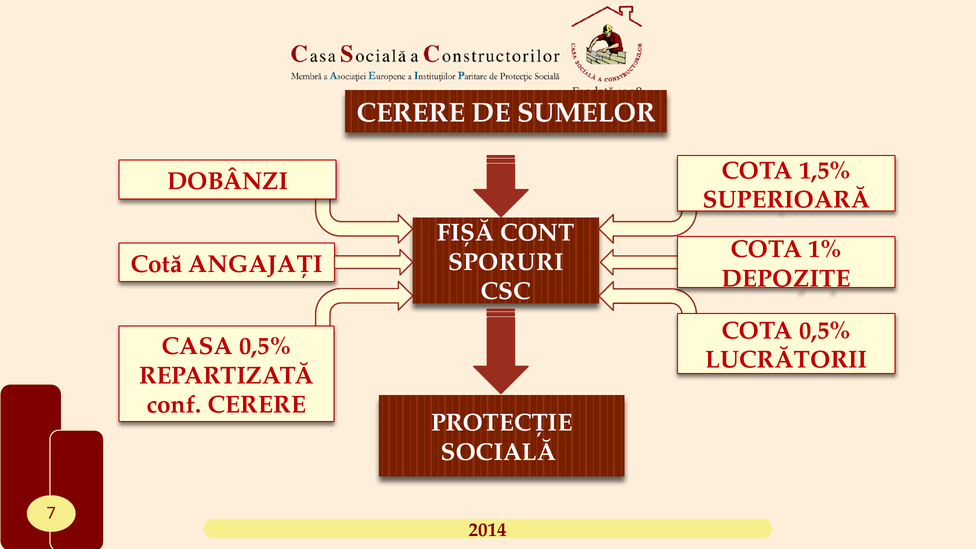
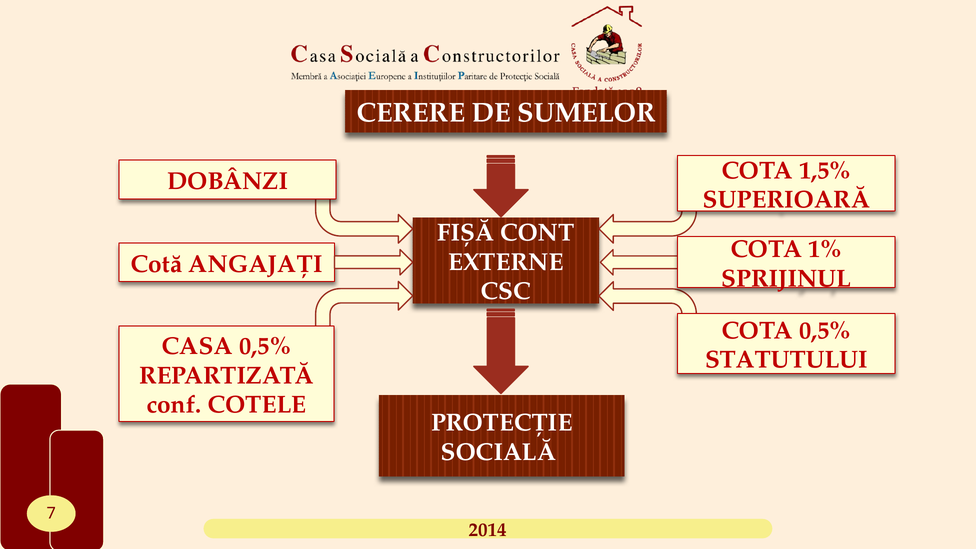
SPORURI: SPORURI -> EXTERNE (506, 262)
DEPOZITE: DEPOZITE -> SPRIJINUL (786, 278)
LUCRĂTORII: LUCRĂTORII -> STATUTULUI (786, 360)
conf CERERE: CERERE -> COTELE (257, 405)
